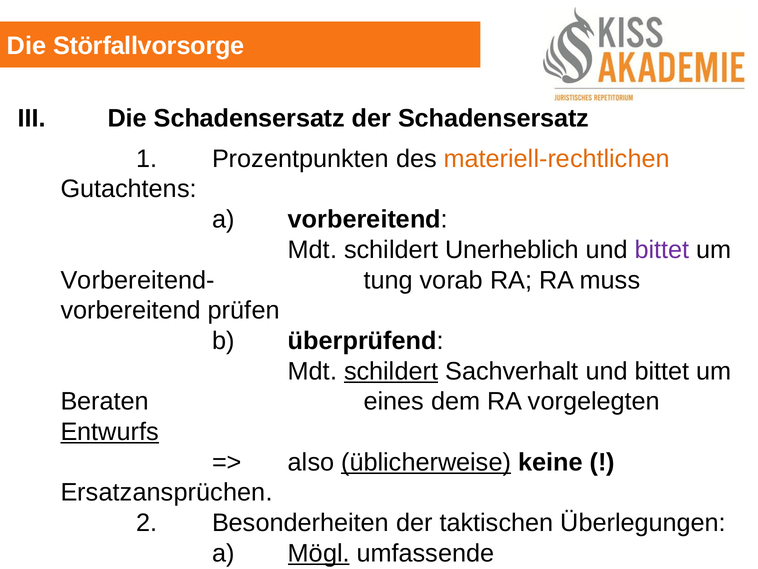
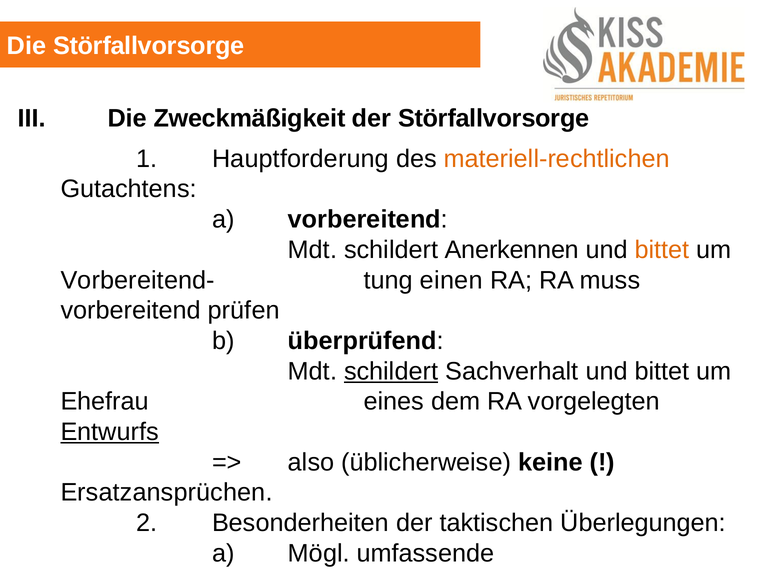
Die Schadensersatz: Schadensersatz -> Zweckmäßigkeit (250, 118)
der Schadensersatz: Schadensersatz -> Störfallvorsorge (494, 118)
Prozentpunkten: Prozentpunkten -> Hauptforderung (301, 159)
Unerheblich: Unerheblich -> Anerkennen (512, 250)
bittet colour: purple -> orange (662, 250)
vorab: vorab -> einen (451, 280)
Beraten: Beraten -> Ehefrau (105, 401)
üblicherweise underline: present -> none (426, 462)
Mögl underline: present -> none (319, 553)
